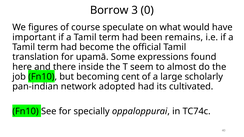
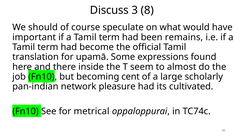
Borrow: Borrow -> Discuss (109, 10)
0: 0 -> 8 (147, 10)
figures: figures -> should (43, 27)
adopted: adopted -> pleasure (117, 87)
specially: specially -> metrical (92, 112)
